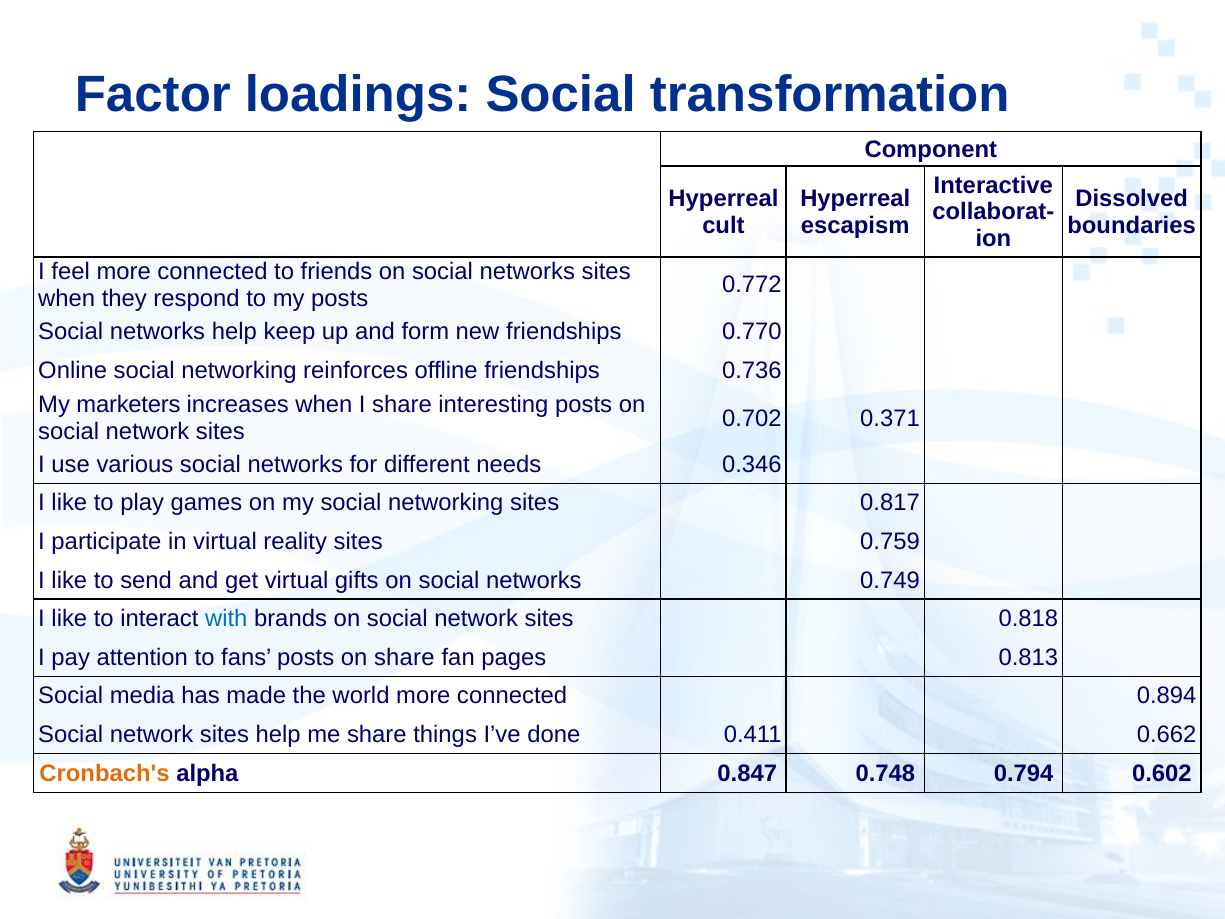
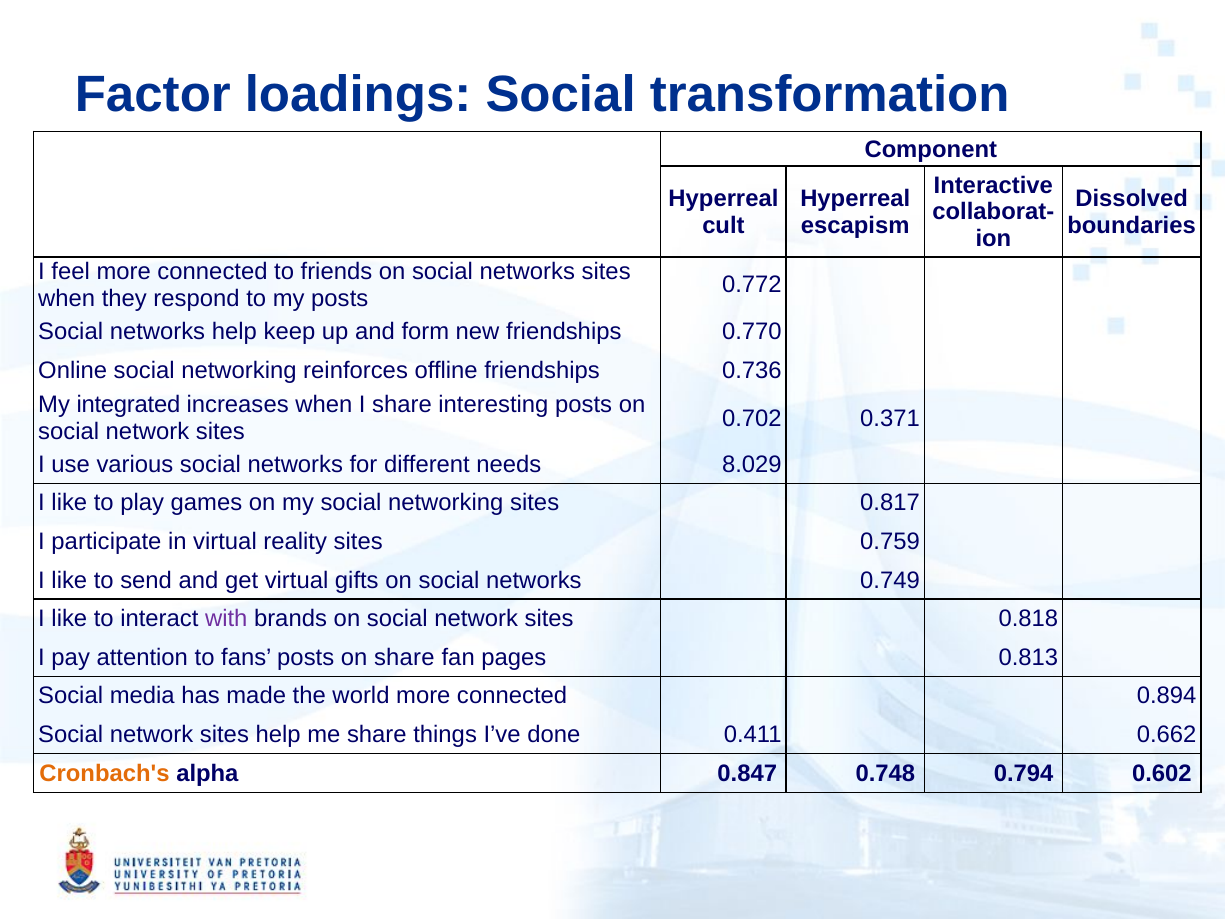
marketers: marketers -> integrated (128, 405)
0.346: 0.346 -> 8.029 (752, 464)
with colour: blue -> purple (226, 619)
